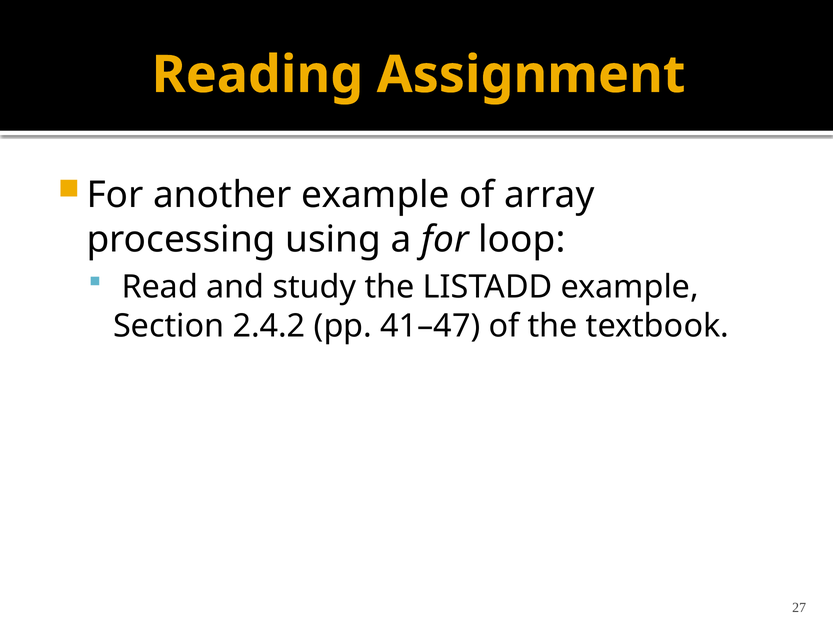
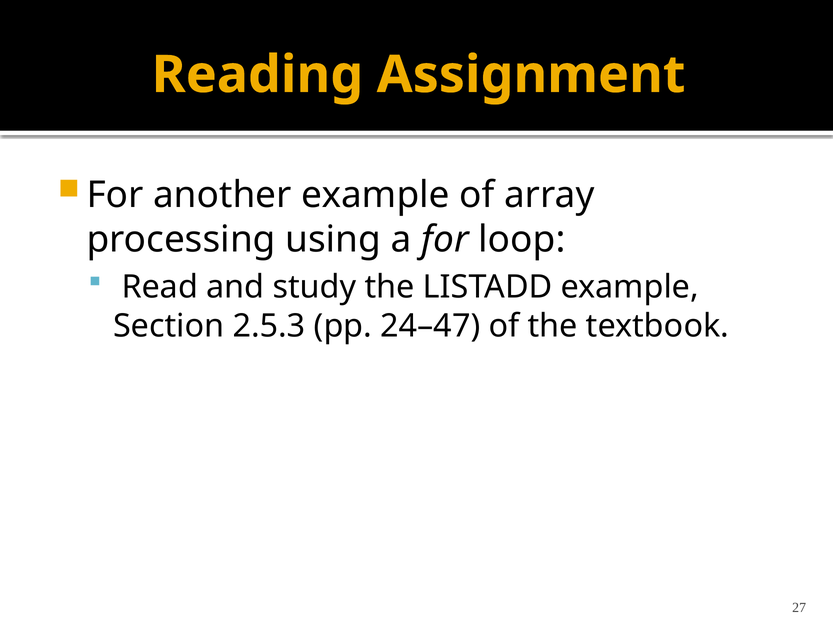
2.4.2: 2.4.2 -> 2.5.3 (269, 326)
41–47: 41–47 -> 24–47 (430, 326)
